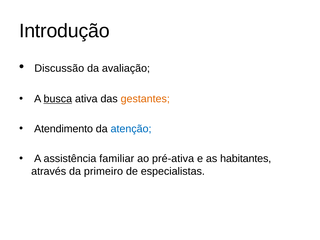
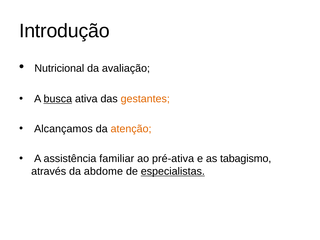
Discussão: Discussão -> Nutricional (59, 68)
Atendimento: Atendimento -> Alcançamos (63, 129)
atenção colour: blue -> orange (131, 129)
habitantes: habitantes -> tabagismo (246, 159)
primeiro: primeiro -> abdome (103, 171)
especialistas underline: none -> present (173, 171)
